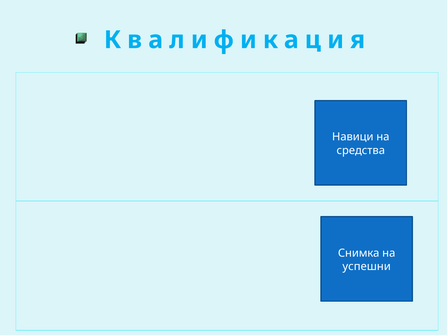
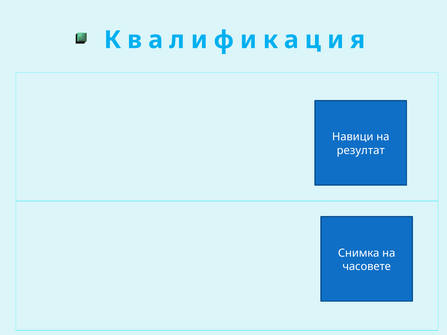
средства: средства -> резултат (361, 150)
успешни: успешни -> часовете (367, 267)
